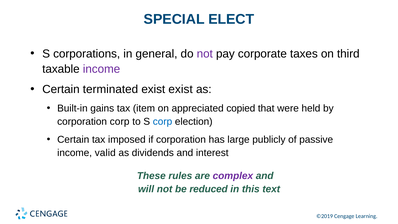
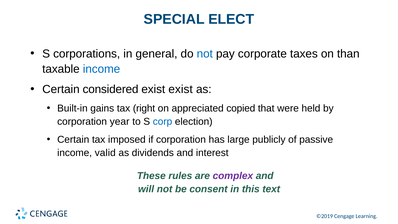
not colour: purple -> blue (205, 54)
third: third -> than (348, 54)
income colour: purple -> blue (102, 69)
terminated: terminated -> considered (111, 89)
item: item -> right (144, 108)
corporation corp: corp -> year (120, 121)
reduced: reduced -> consent (209, 189)
